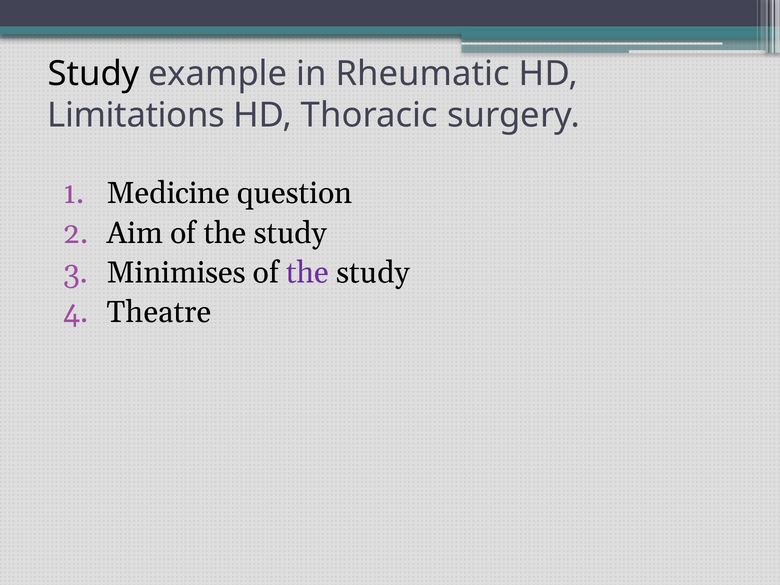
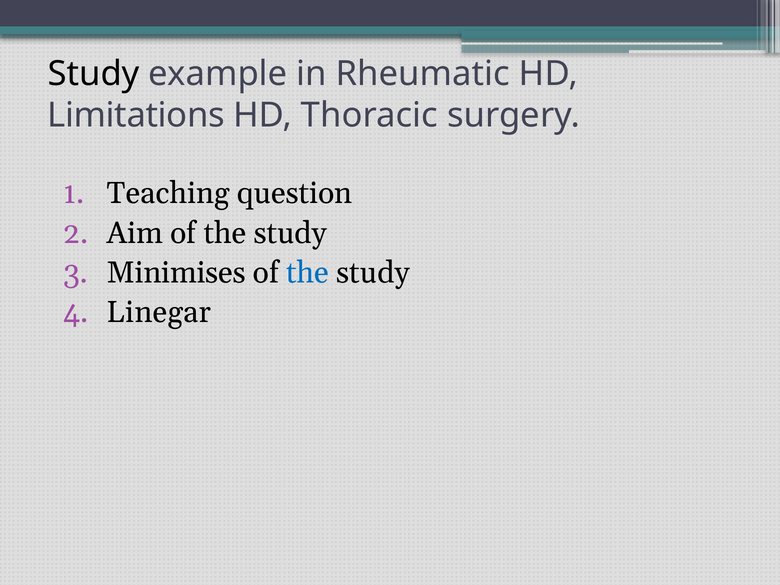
Medicine: Medicine -> Teaching (168, 193)
the colour: purple -> blue (308, 273)
Theatre: Theatre -> Linegar (159, 312)
